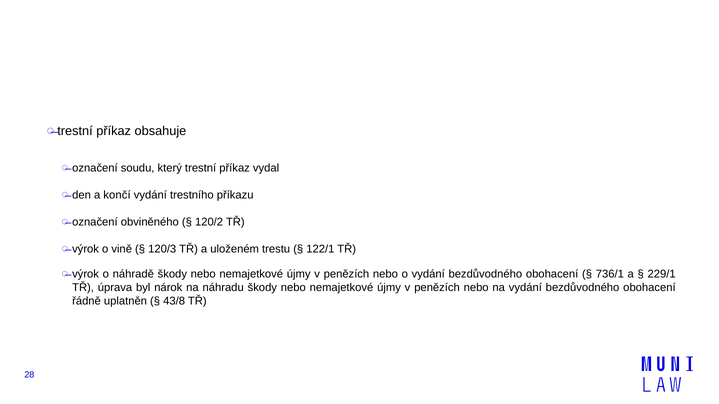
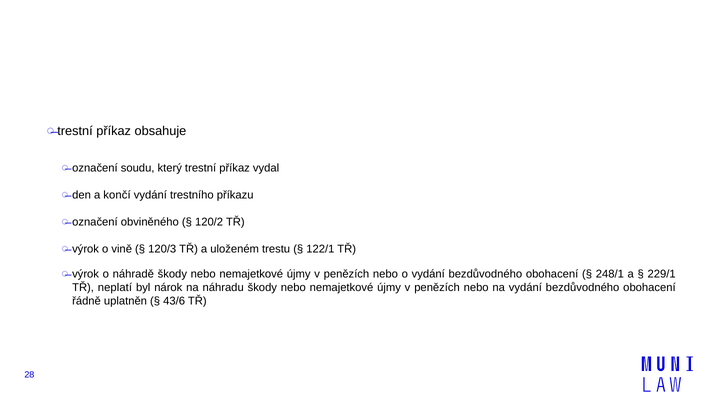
736/1: 736/1 -> 248/1 (610, 275)
úprava: úprava -> neplatí (115, 288)
43/8: 43/8 -> 43/6 (174, 301)
